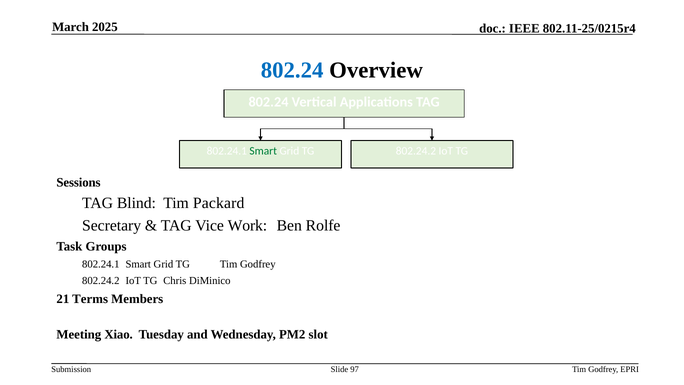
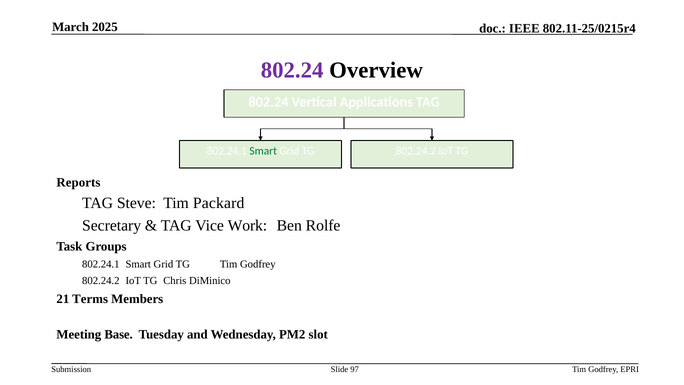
802.24 colour: blue -> purple (292, 70)
Sessions: Sessions -> Reports (78, 182)
Blind: Blind -> Steve (136, 203)
Xiao: Xiao -> Base (119, 334)
